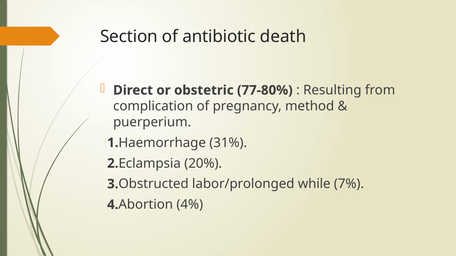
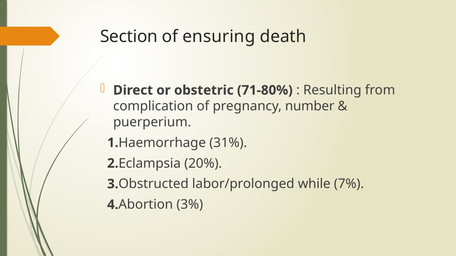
antibiotic: antibiotic -> ensuring (219, 37)
77-80%: 77-80% -> 71-80% (265, 90)
method: method -> number (310, 106)
4%: 4% -> 3% (190, 205)
